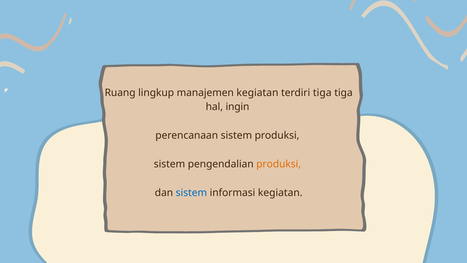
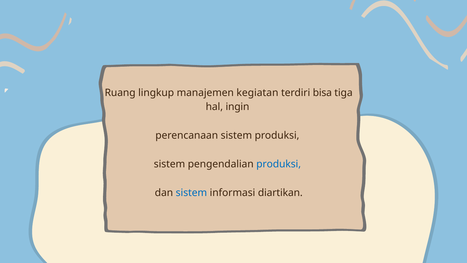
terdiri tiga: tiga -> bisa (322, 93)
produksi colour: orange -> blue (279, 164)
informasi kegiatan: kegiatan -> diartikan (280, 192)
